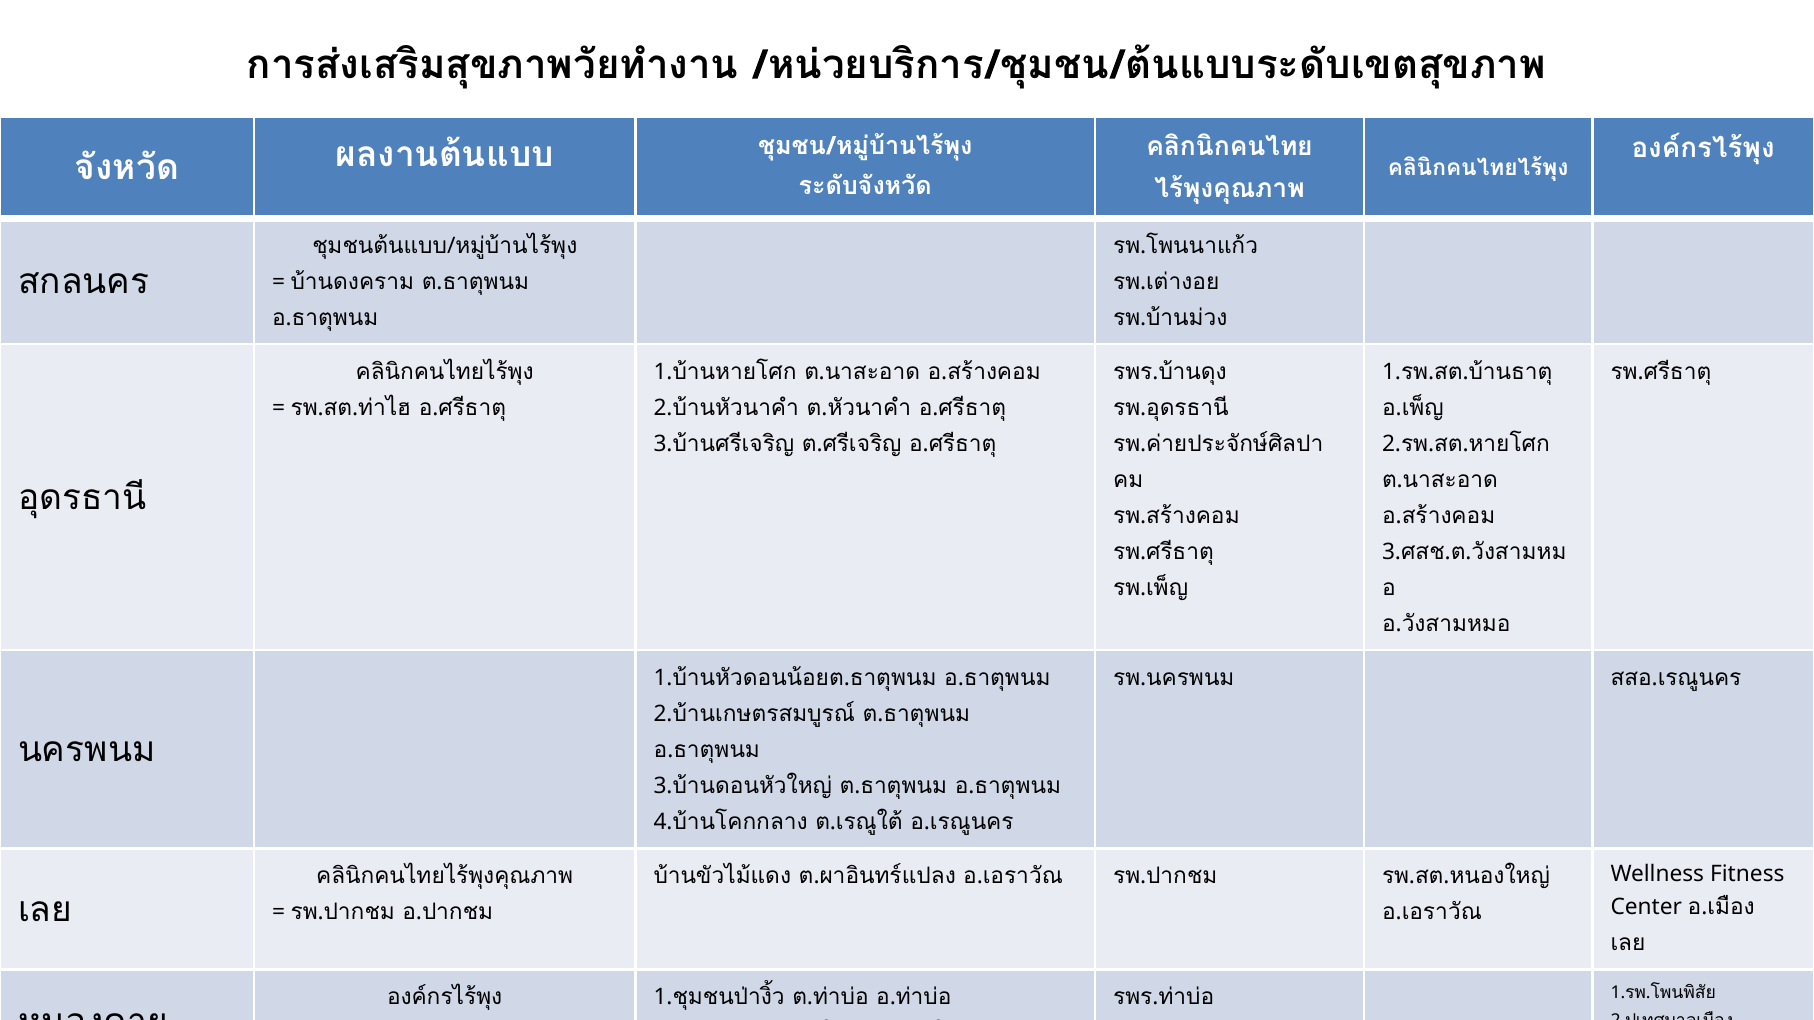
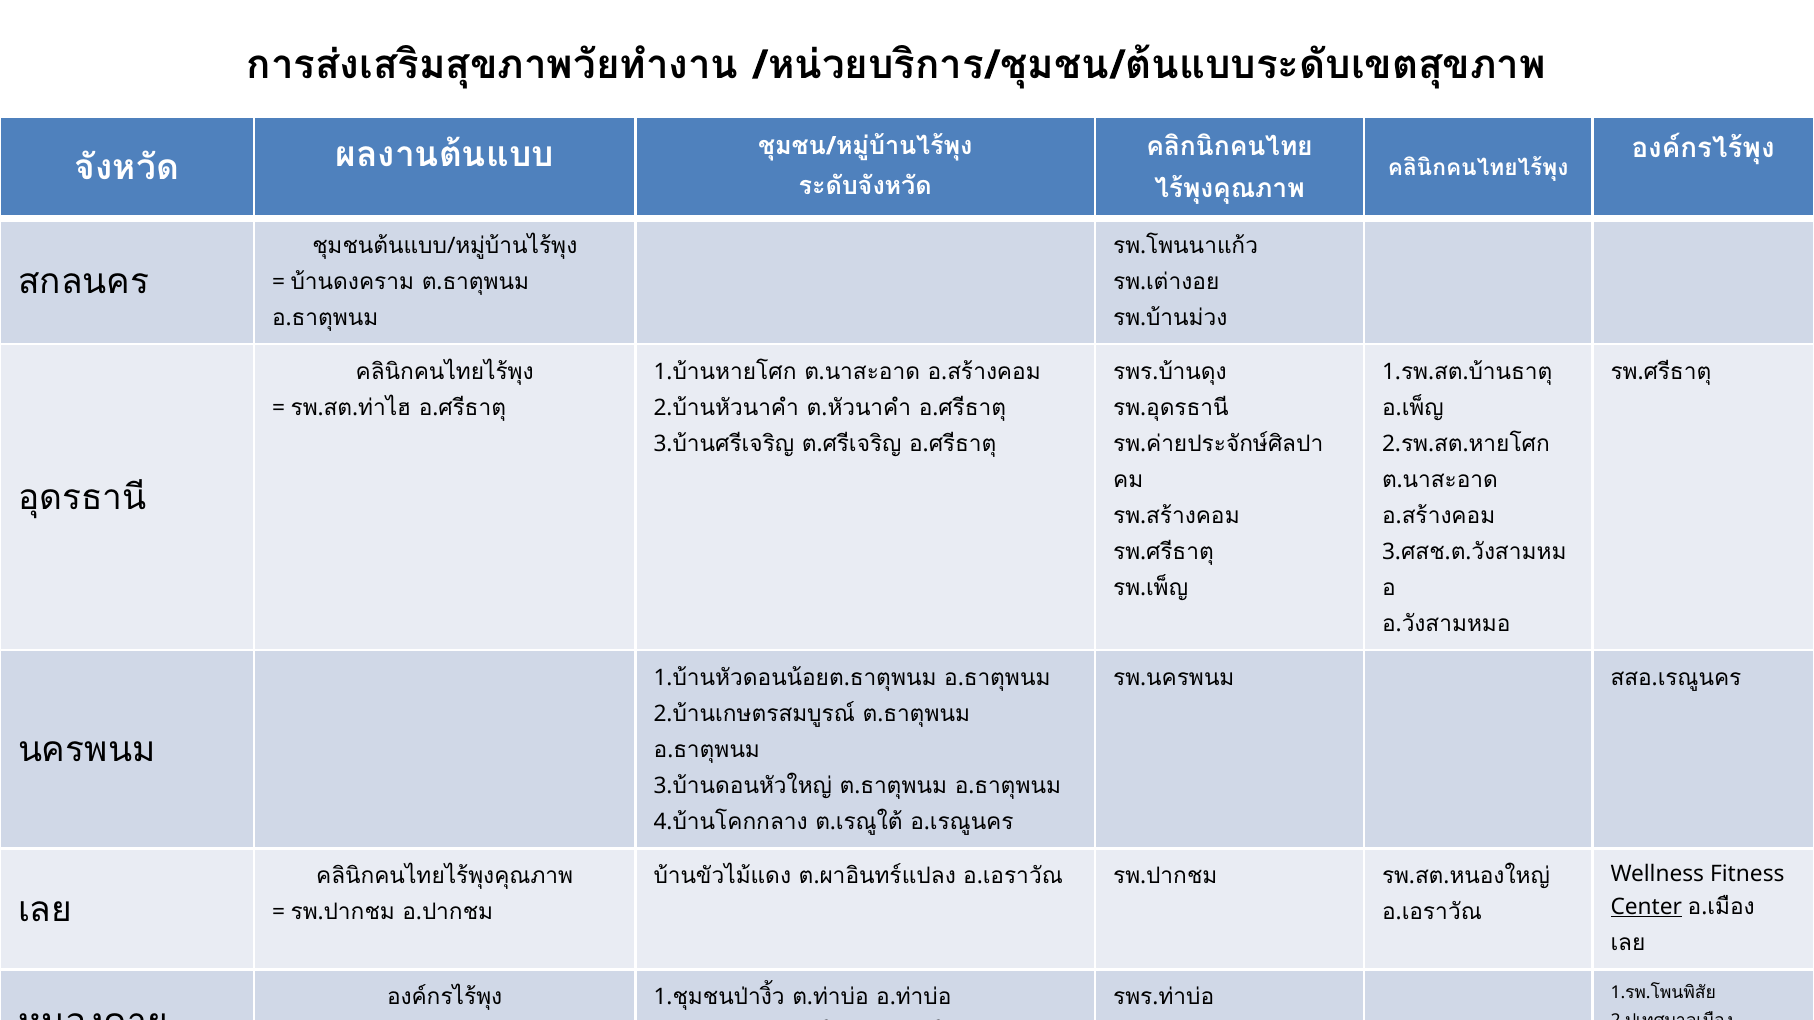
Center underline: none -> present (1646, 907)
